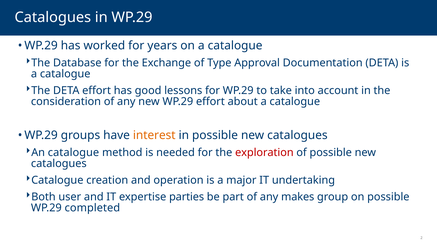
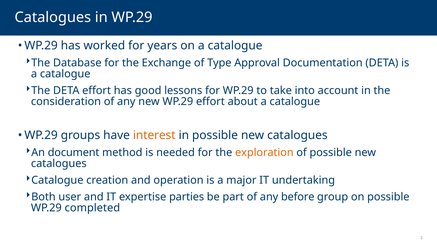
An catalogue: catalogue -> document (74, 152)
exploration colour: red -> orange (264, 152)
makes: makes -> before (298, 197)
